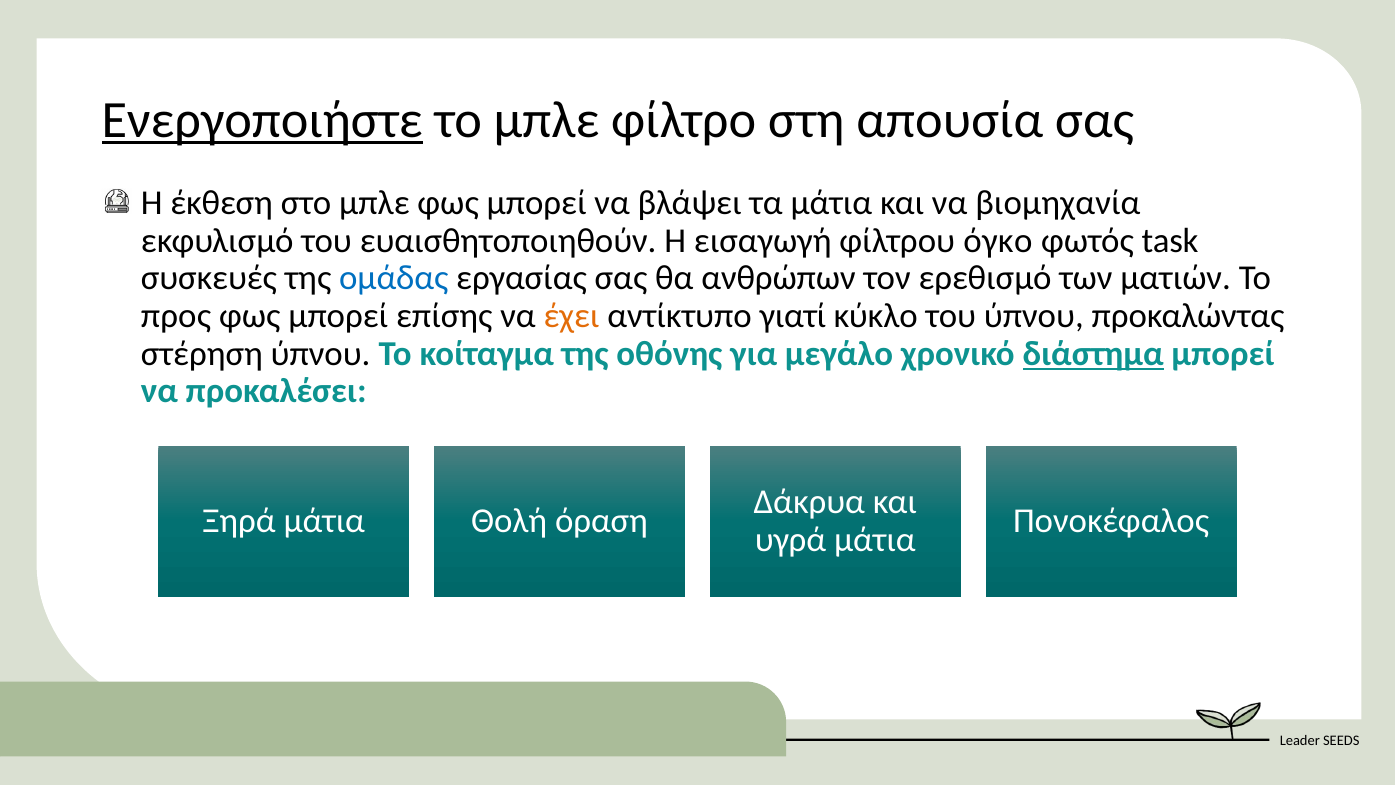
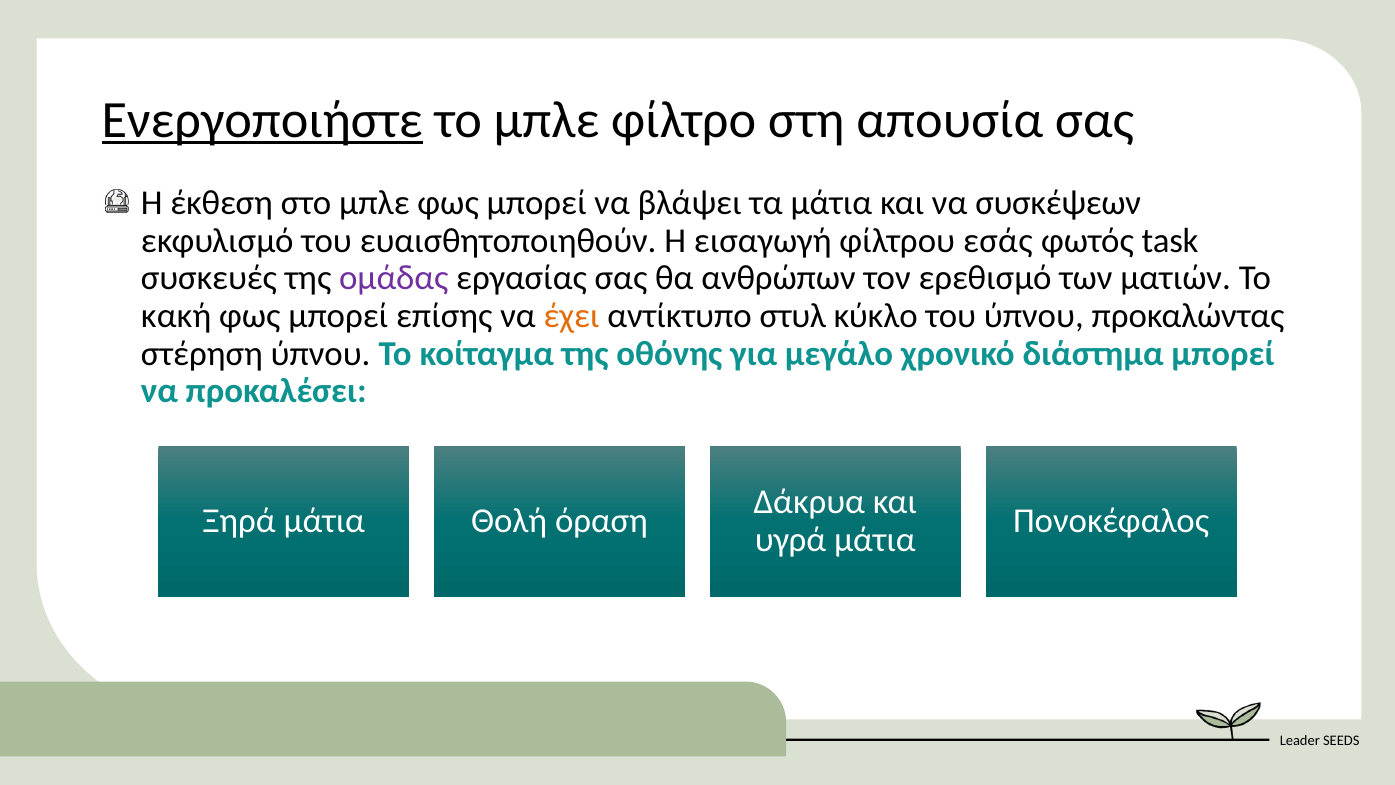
βιομηχανία: βιομηχανία -> συσκέψεων (1058, 203)
όγκο: όγκο -> εσάς (998, 241)
ομάδας colour: blue -> purple (394, 278)
προς: προς -> κακή (176, 316)
γιατί: γιατί -> στυλ (793, 316)
διάστημα underline: present -> none (1093, 353)
